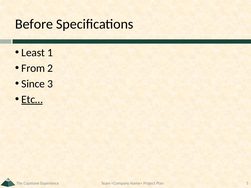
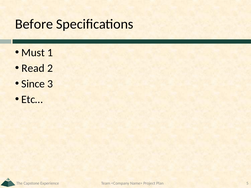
Least: Least -> Must (33, 53)
From: From -> Read (33, 68)
Etc… underline: present -> none (32, 100)
